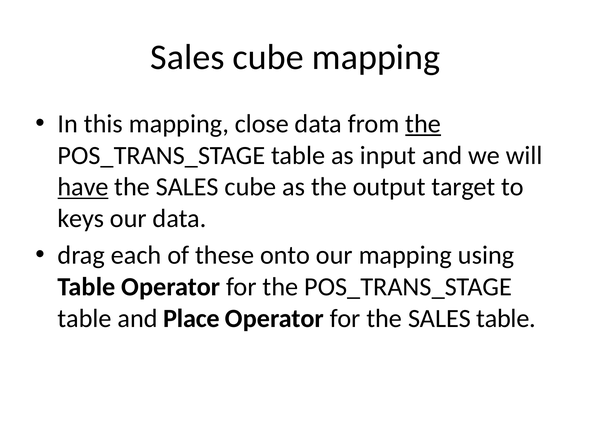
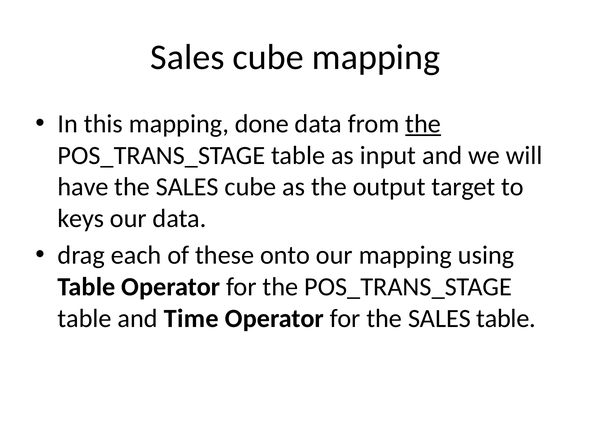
close: close -> done (262, 124)
have underline: present -> none (83, 187)
Place: Place -> Time (191, 319)
